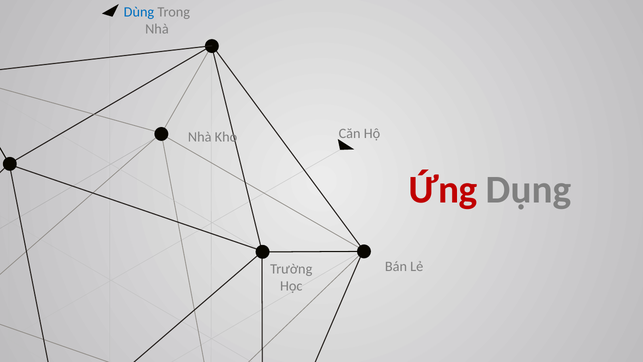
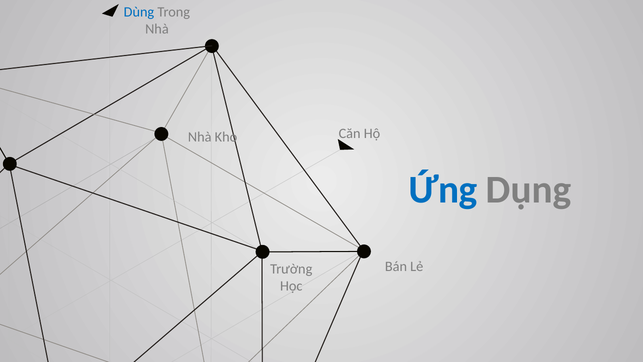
Ứng colour: red -> blue (443, 189)
